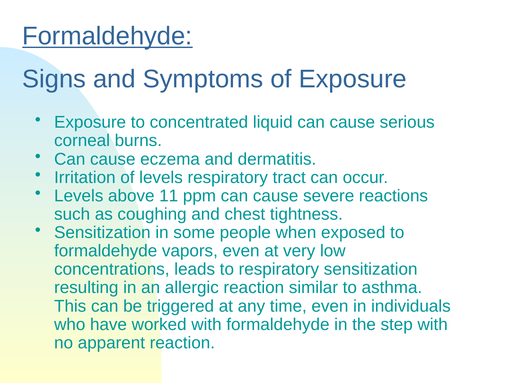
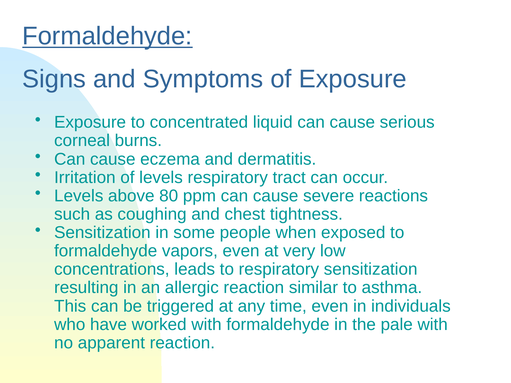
11: 11 -> 80 (169, 196)
step: step -> pale (397, 325)
